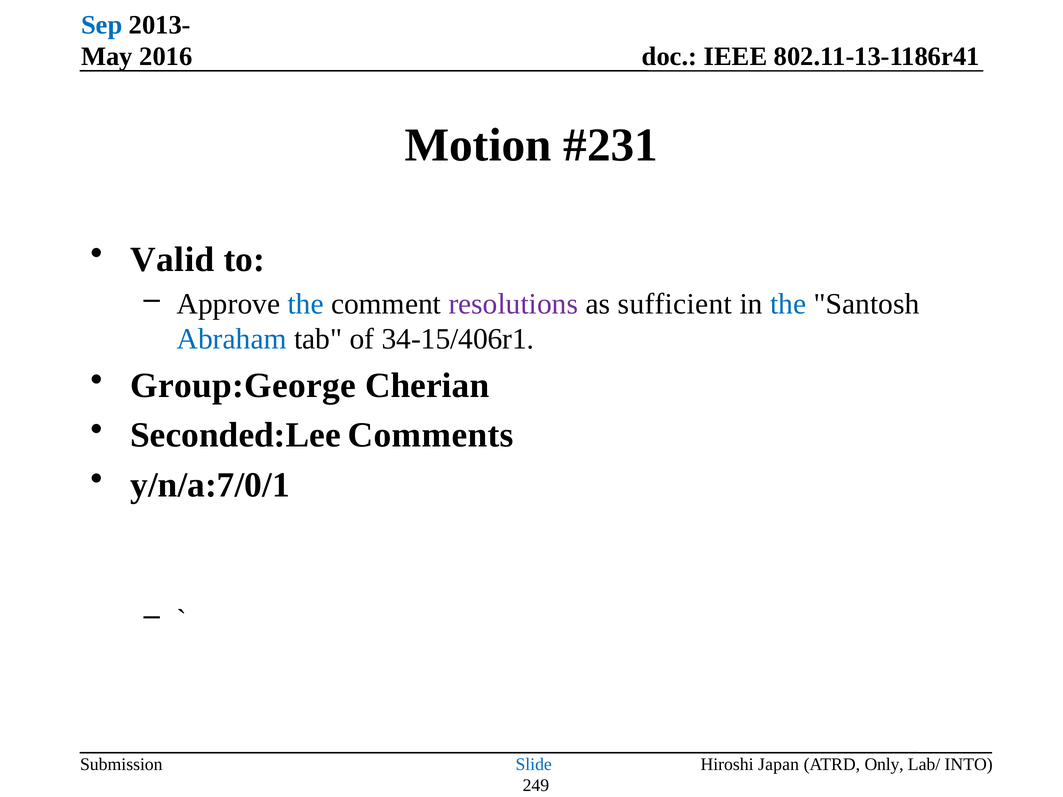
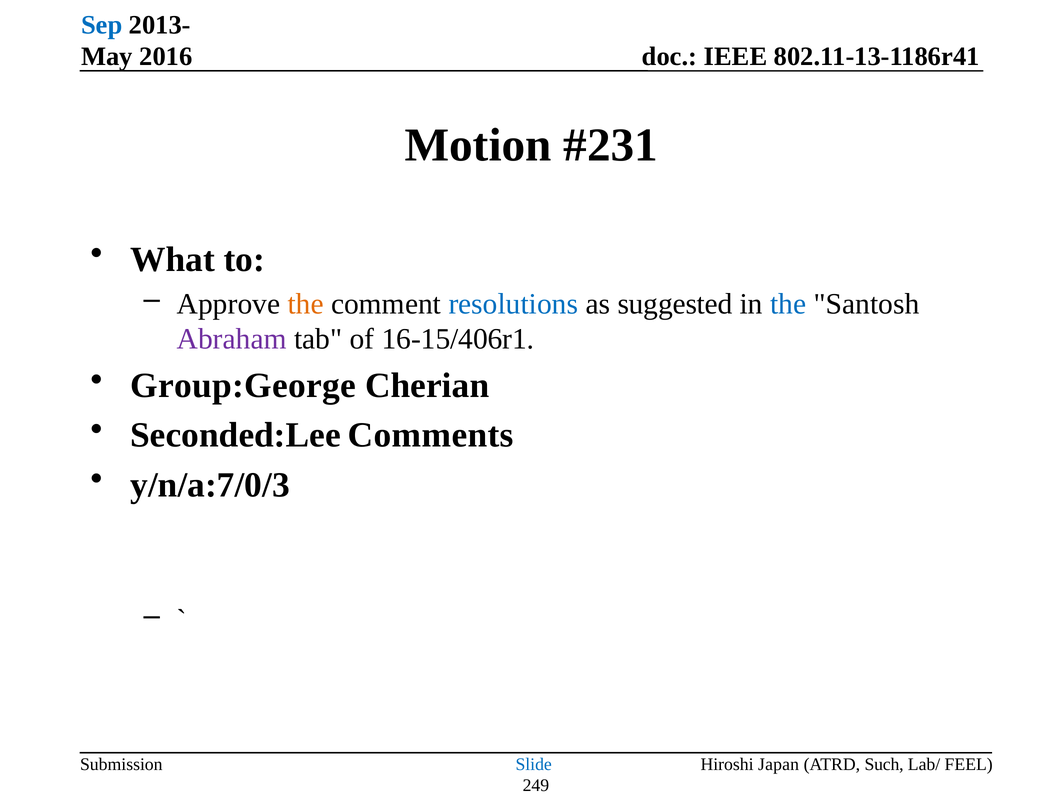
Valid: Valid -> What (173, 259)
the colour: blue -> orange (306, 304)
resolutions colour: purple -> blue (513, 304)
sufficient: sufficient -> suggested (675, 304)
Abraham colour: blue -> purple (232, 339)
34-15/406r1: 34-15/406r1 -> 16-15/406r1 (458, 339)
y/n/a:7/0/1: y/n/a:7/0/1 -> y/n/a:7/0/3 (210, 485)
Only: Only -> Such (884, 765)
INTO: INTO -> FEEL (969, 765)
